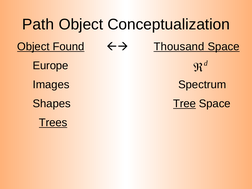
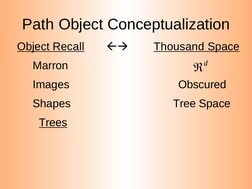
Found: Found -> Recall (68, 47)
Europe: Europe -> Marron (50, 66)
Spectrum: Spectrum -> Obscured (202, 85)
Tree underline: present -> none (184, 104)
